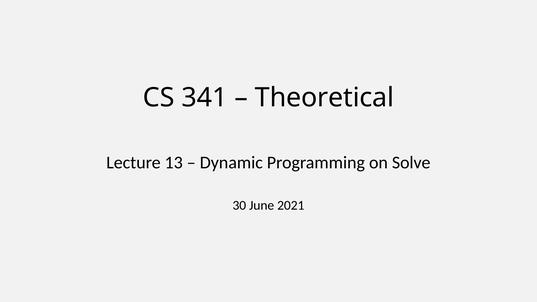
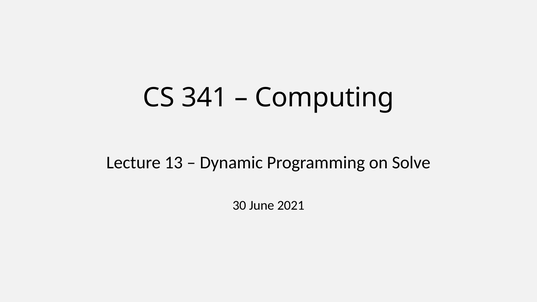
Theoretical: Theoretical -> Computing (325, 98)
